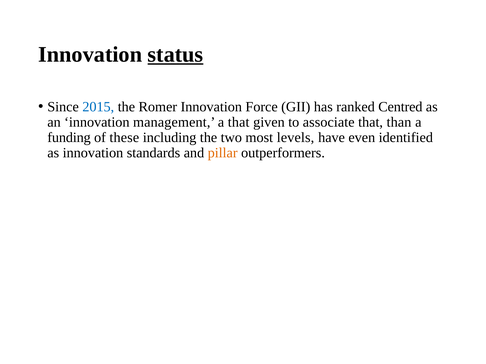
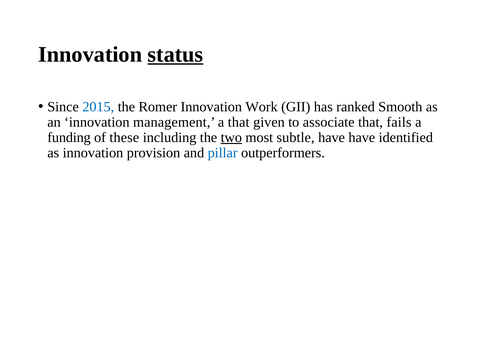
Force: Force -> Work (262, 107)
Centred: Centred -> Smooth (400, 107)
than: than -> fails (399, 122)
two underline: none -> present (231, 138)
levels: levels -> subtle (296, 138)
have even: even -> have (362, 138)
standards: standards -> provision (153, 153)
pillar colour: orange -> blue (223, 153)
